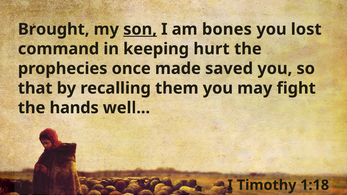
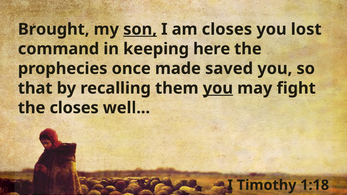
am bones: bones -> closes (227, 29)
hurt: hurt -> here (212, 49)
you underline: none -> present (218, 88)
the hands: hands -> closes (74, 108)
